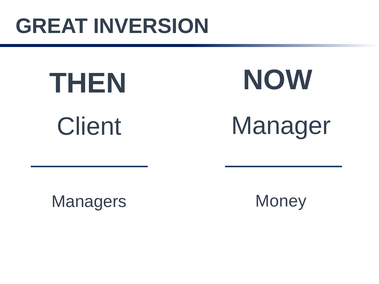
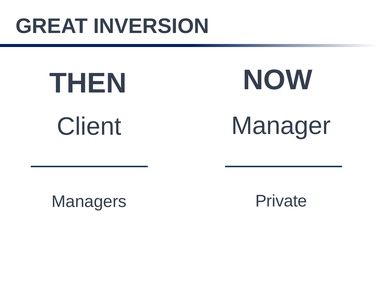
Money: Money -> Private (281, 201)
